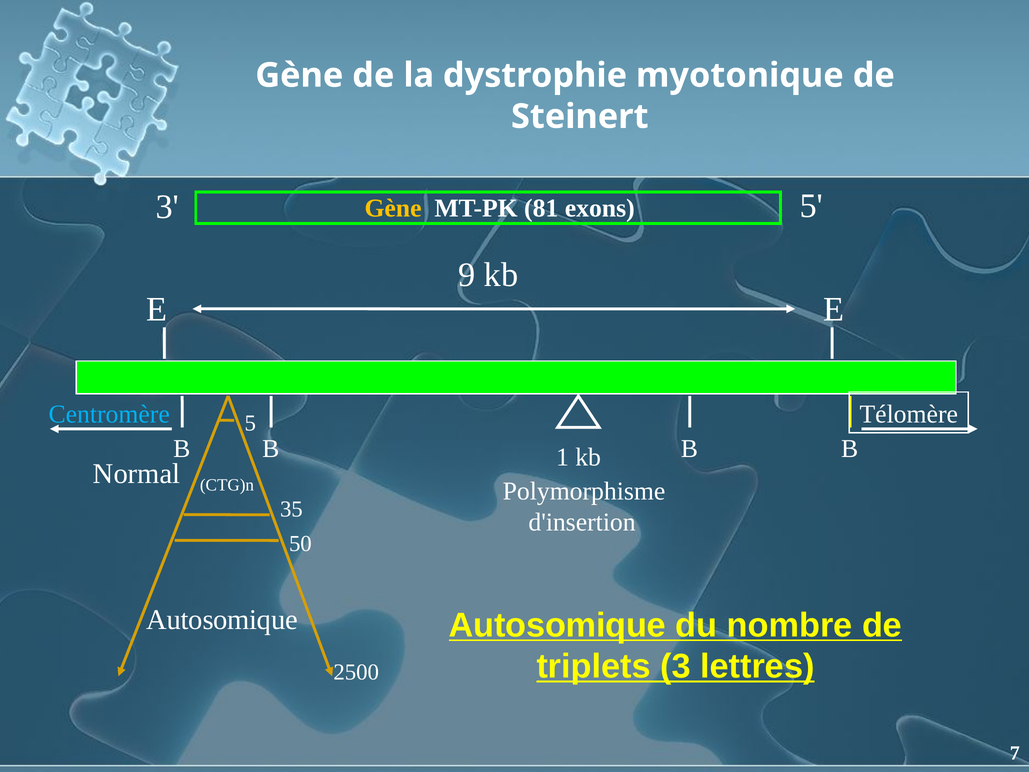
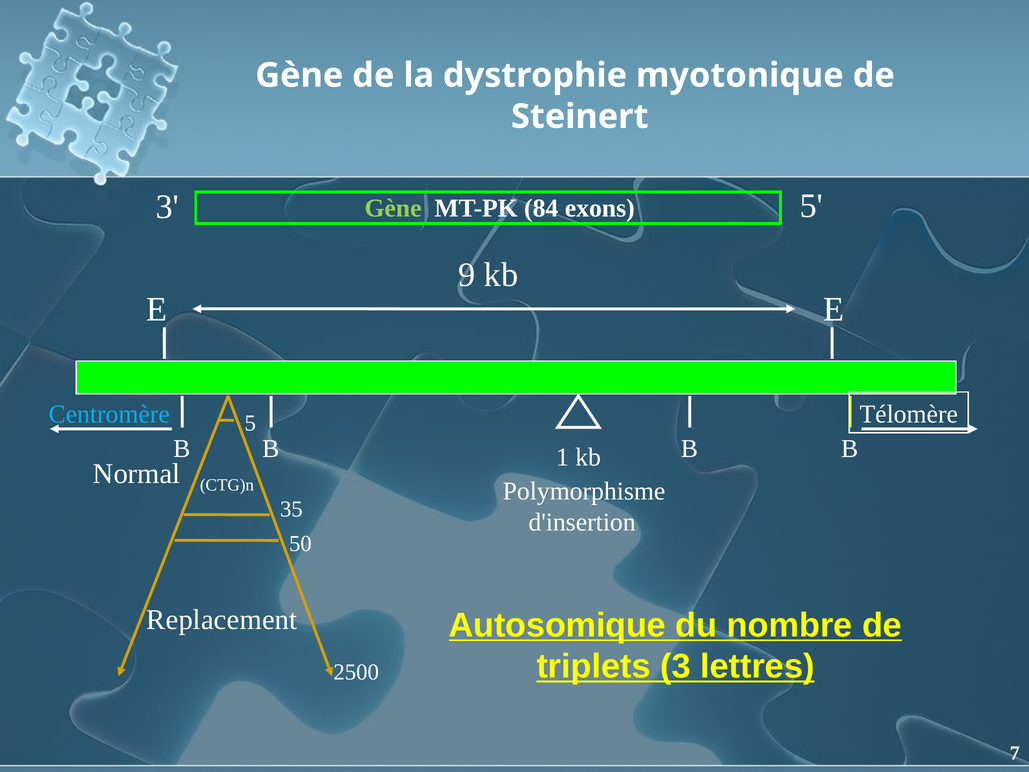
Gène colour: yellow -> light green (393, 208)
81: 81 -> 84 (541, 208)
Autosomique: Autosomique -> Replacement (222, 619)
